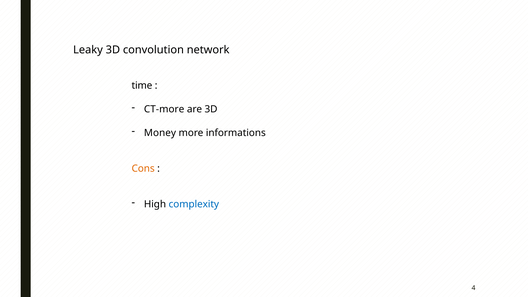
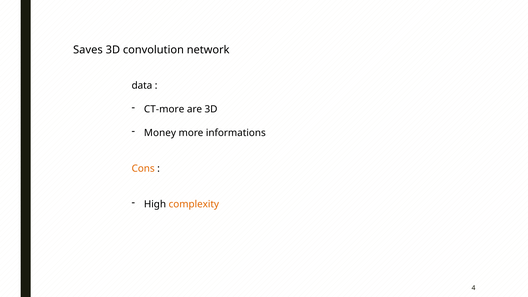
Leaky: Leaky -> Saves (88, 50)
time: time -> data (142, 85)
complexity colour: blue -> orange (194, 204)
